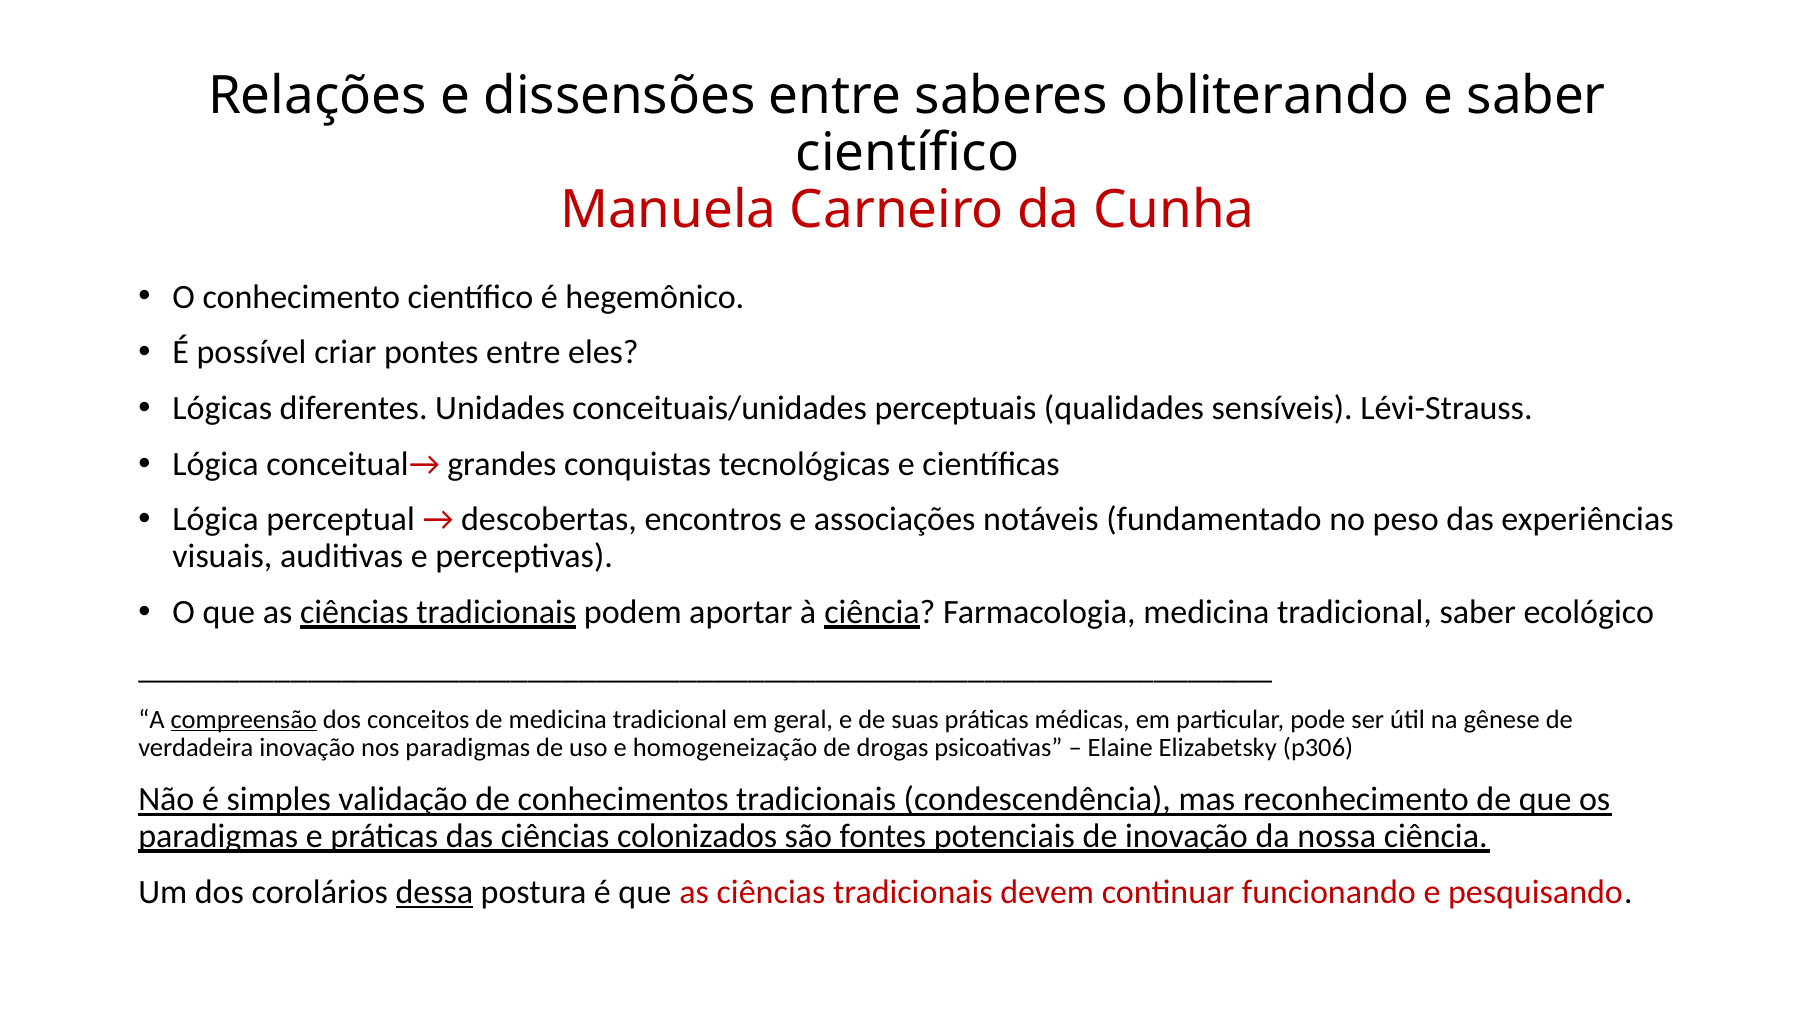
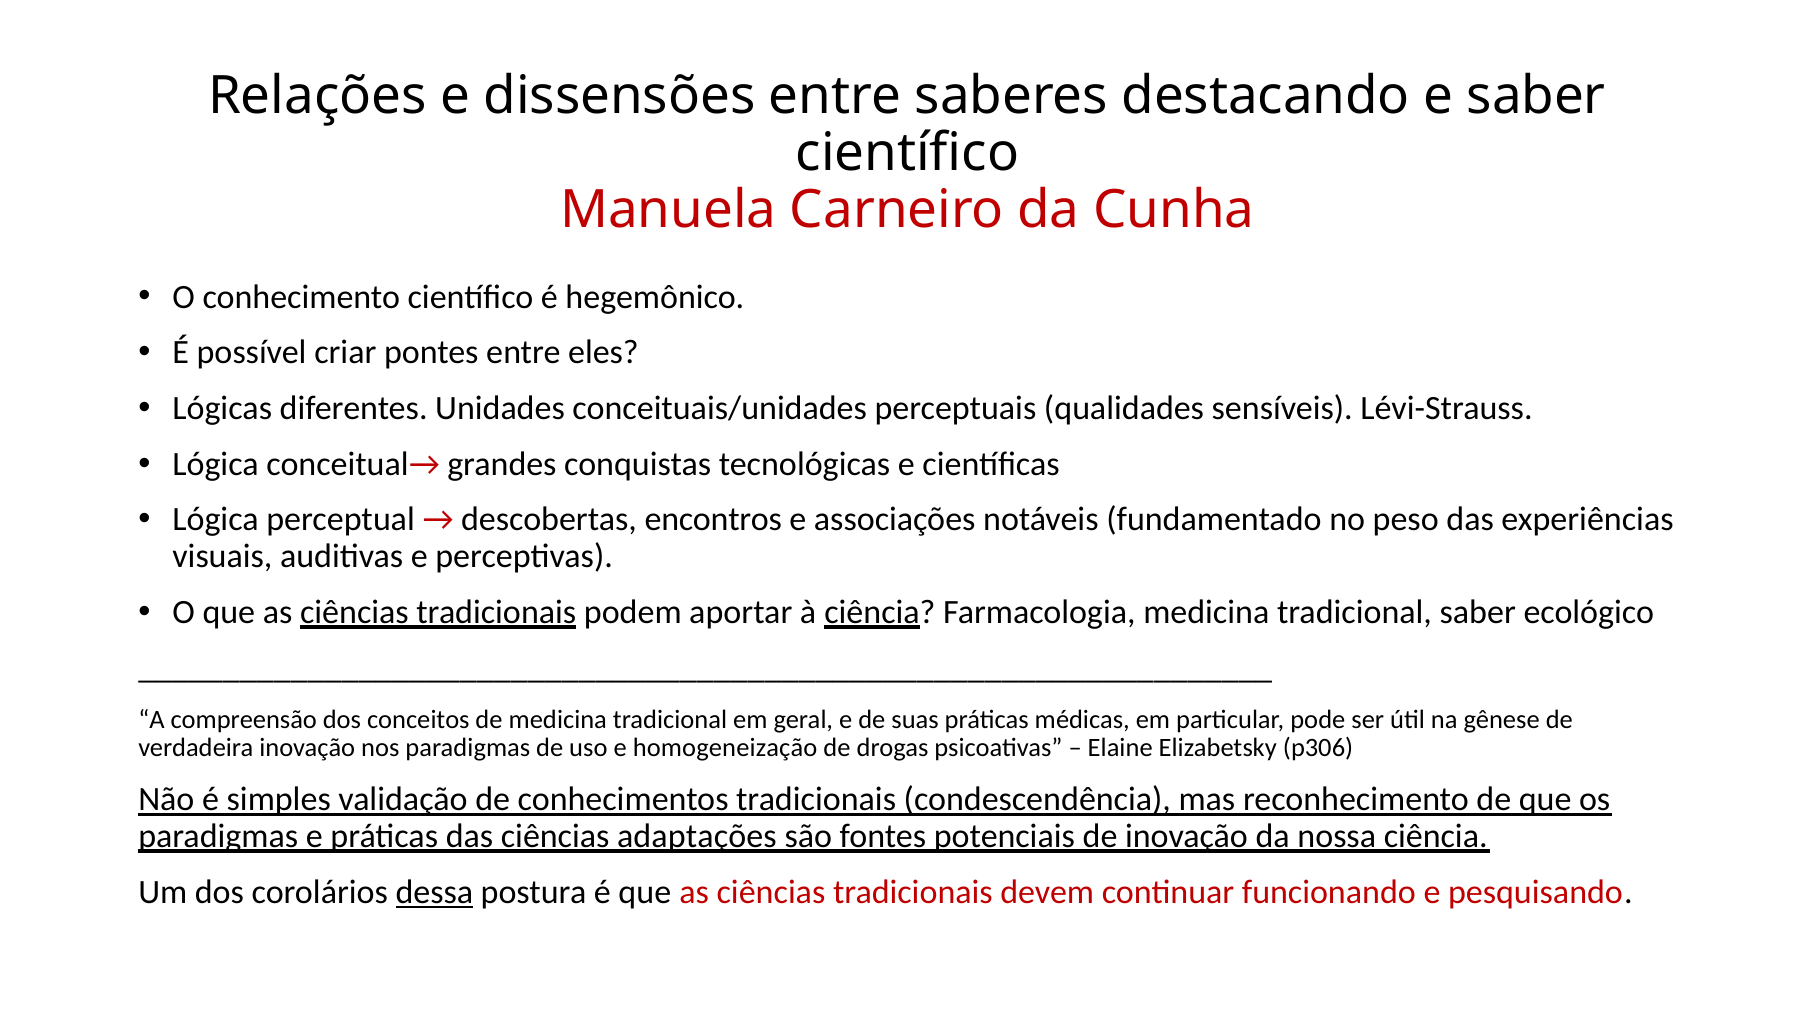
obliterando: obliterando -> destacando (1266, 96)
compreensão underline: present -> none (244, 719)
colonizados: colonizados -> adaptações (697, 836)
